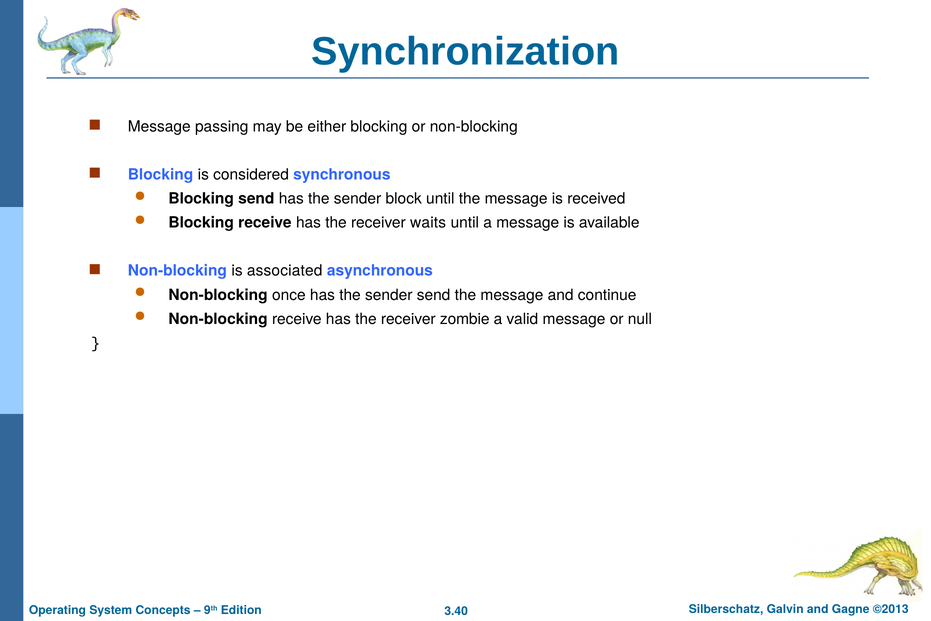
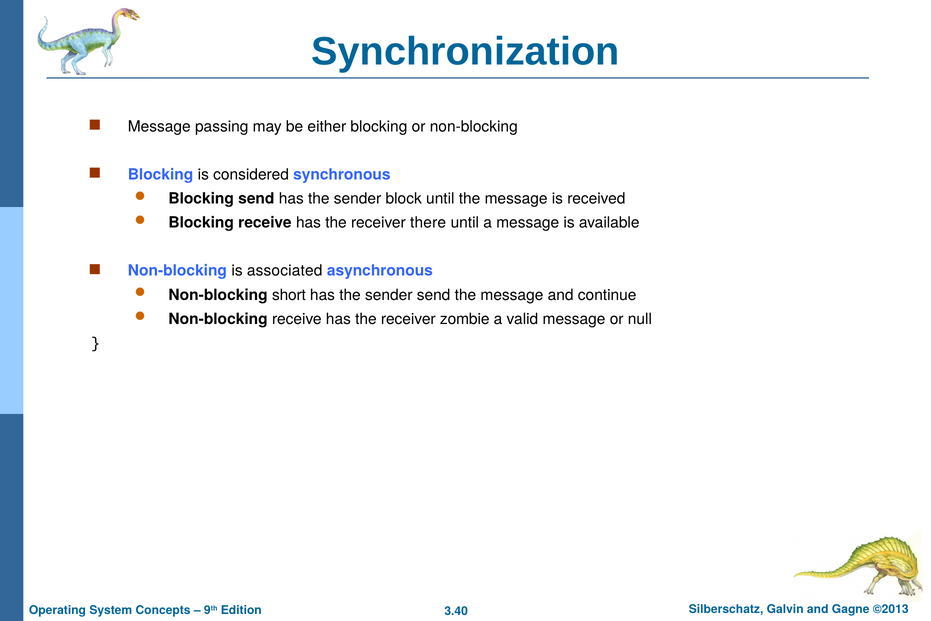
waits: waits -> there (428, 223)
once: once -> short (289, 295)
